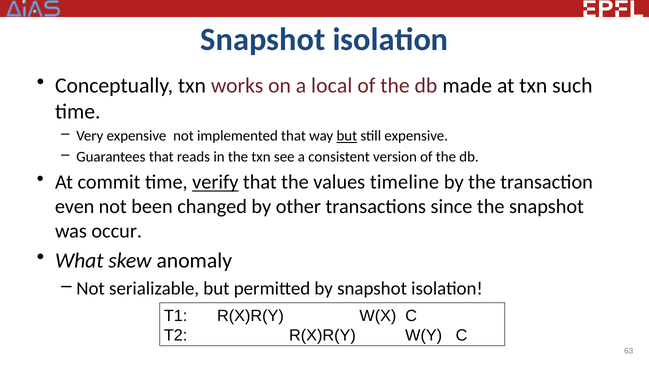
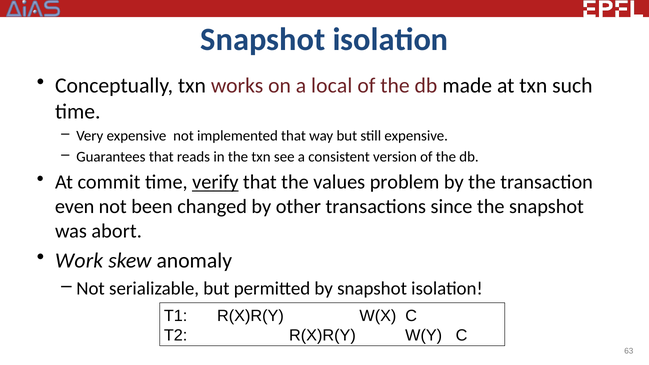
but underline: present -> none (347, 136)
timeline: timeline -> problem (405, 182)
occur: occur -> abort (117, 231)
What: What -> Work (79, 261)
